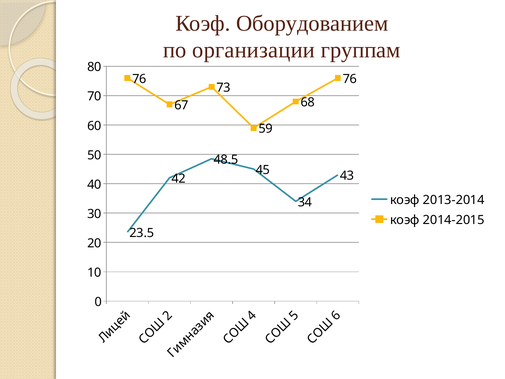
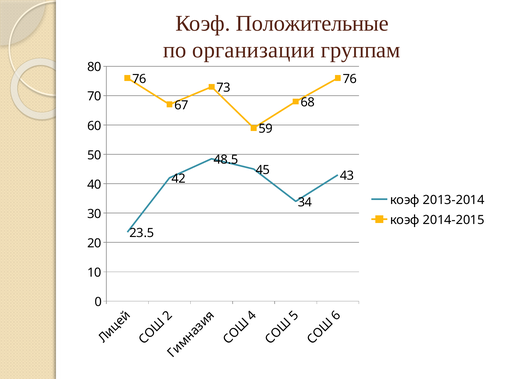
Оборудованием: Оборудованием -> Положительные (312, 23)
